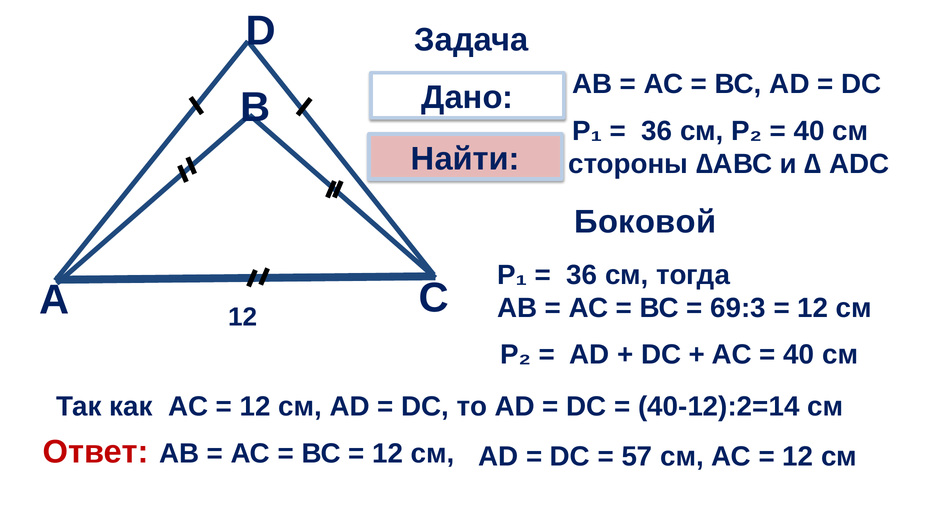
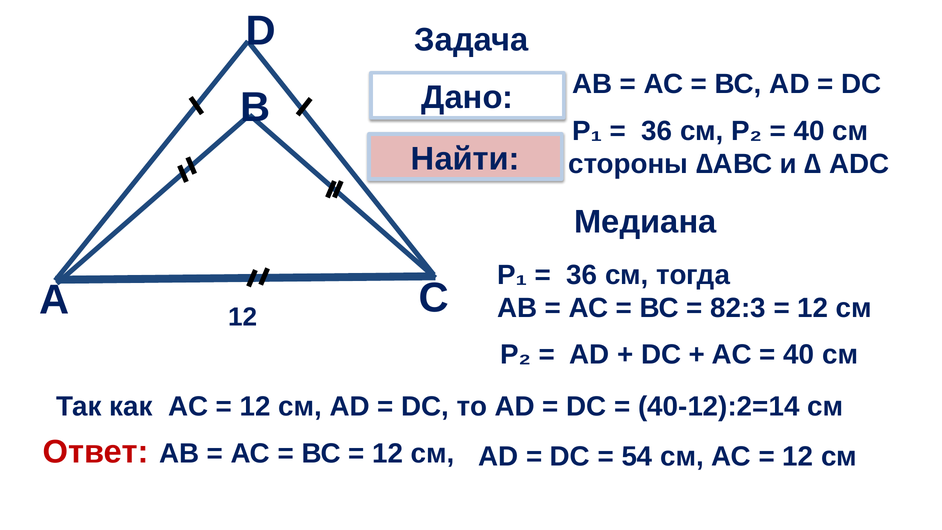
Боковой: Боковой -> Медиана (645, 222)
69:3: 69:3 -> 82:3 (738, 308)
57: 57 -> 54 (637, 456)
